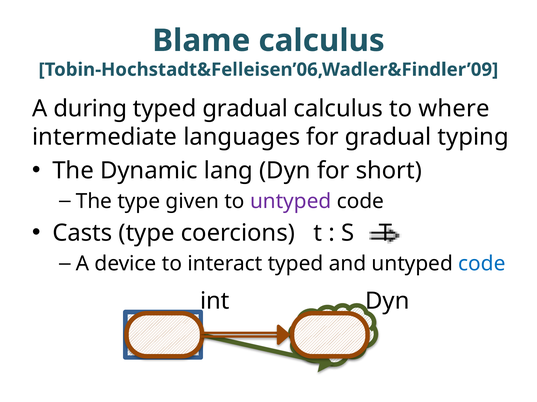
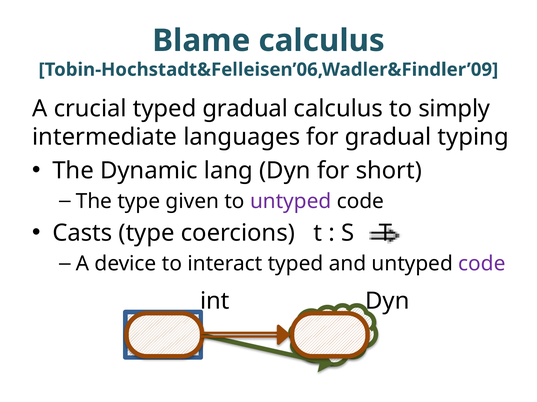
during: during -> crucial (90, 109)
where: where -> simply (454, 109)
code colour: blue -> purple (482, 264)
